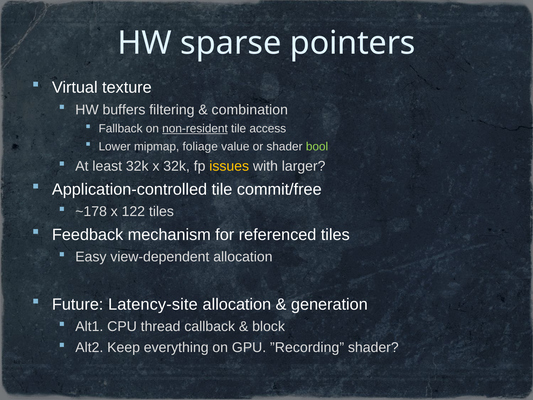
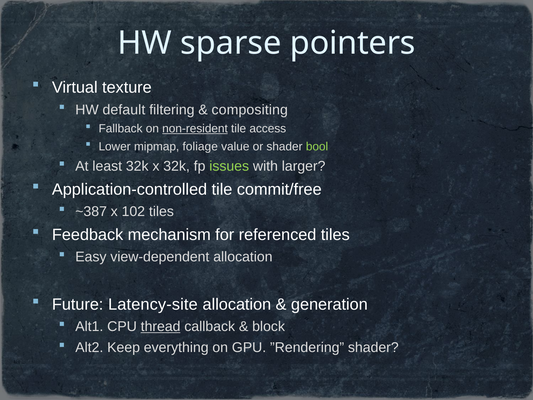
buffers: buffers -> default (124, 110)
combination: combination -> compositing (250, 110)
issues colour: yellow -> light green (229, 166)
~178: ~178 -> ~387 (91, 212)
122: 122 -> 102 (133, 212)
thread underline: none -> present (161, 326)
”Recording: ”Recording -> ”Rendering (307, 347)
